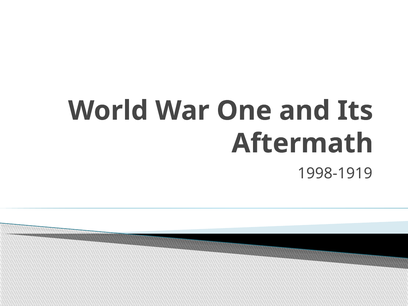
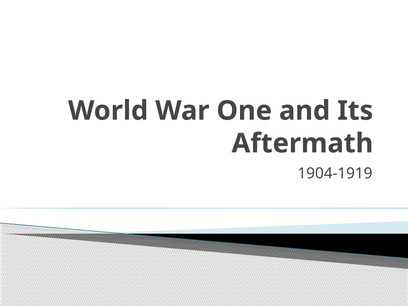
1998-1919: 1998-1919 -> 1904-1919 (335, 173)
